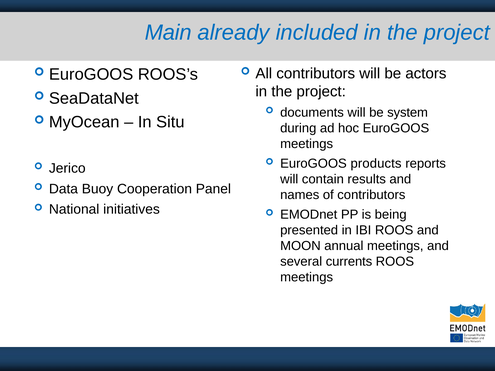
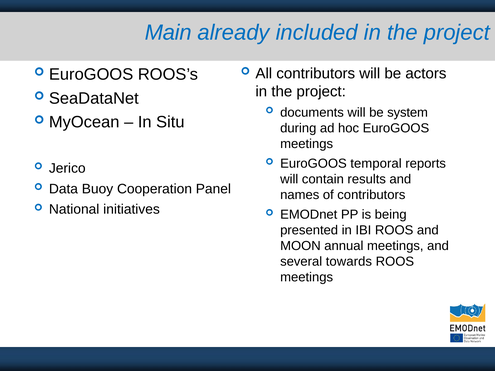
products: products -> temporal (376, 164)
currents: currents -> towards (349, 262)
